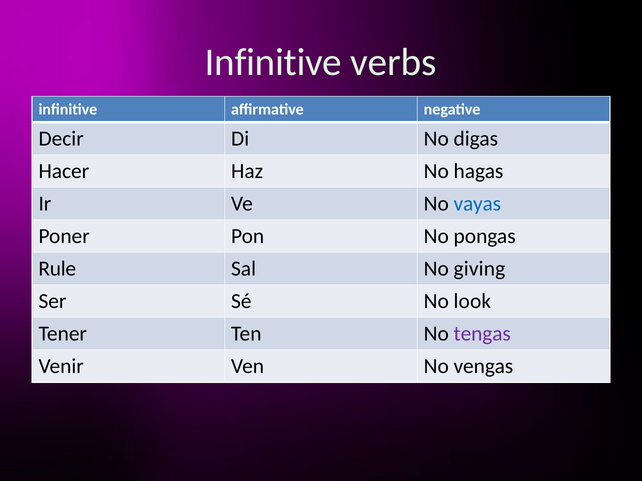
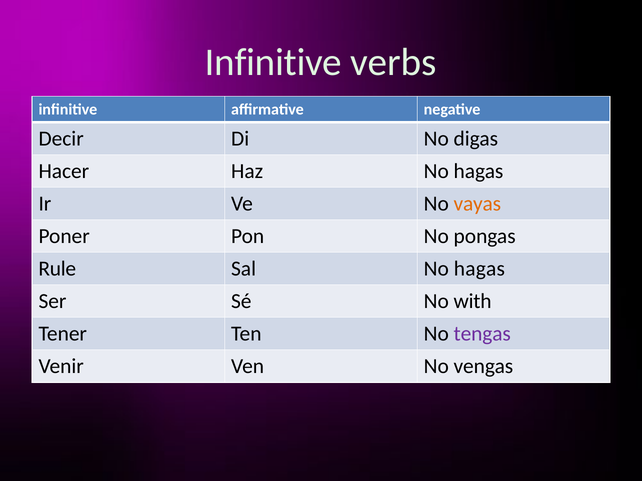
vayas colour: blue -> orange (477, 204)
Sal No giving: giving -> hagas (479, 269)
look: look -> with (473, 302)
